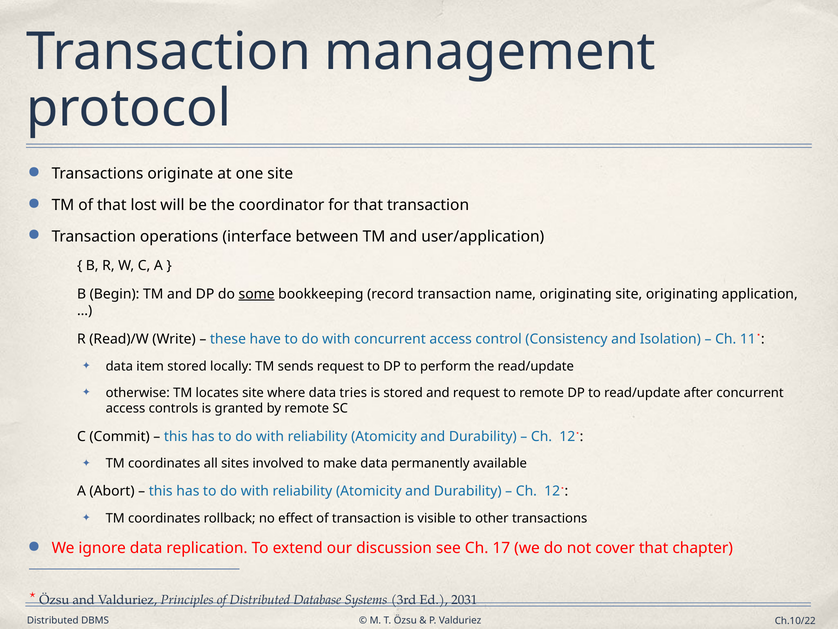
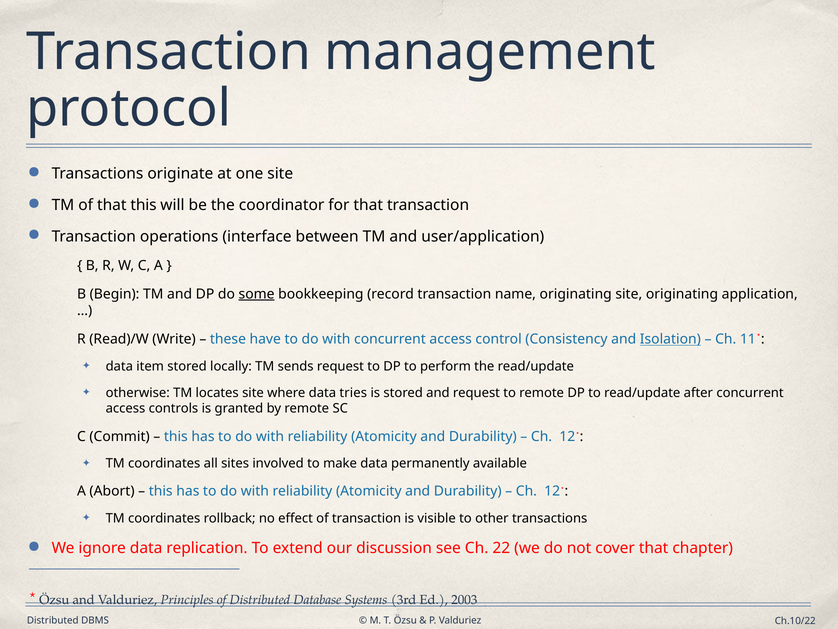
that lost: lost -> this (144, 205)
Isolation underline: none -> present (670, 339)
17: 17 -> 22 (501, 548)
2031: 2031 -> 2003 (464, 599)
